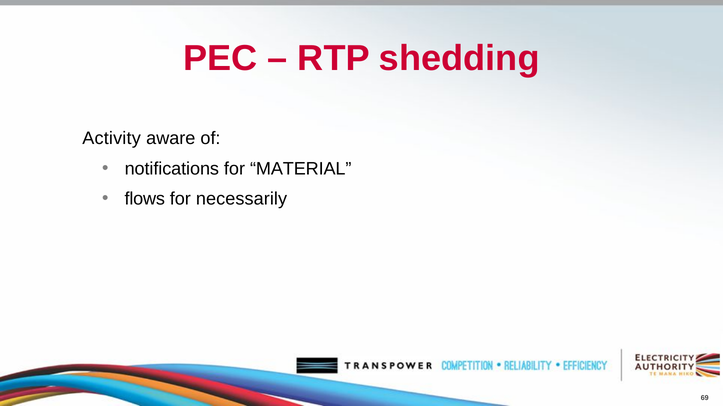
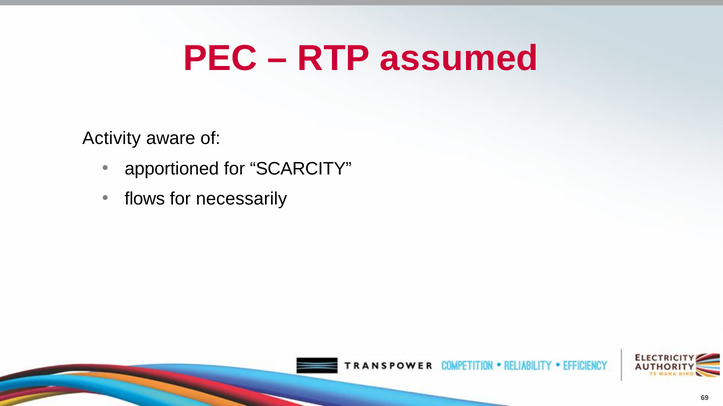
shedding: shedding -> assumed (459, 58)
notifications: notifications -> apportioned (172, 169)
MATERIAL: MATERIAL -> SCARCITY (301, 169)
